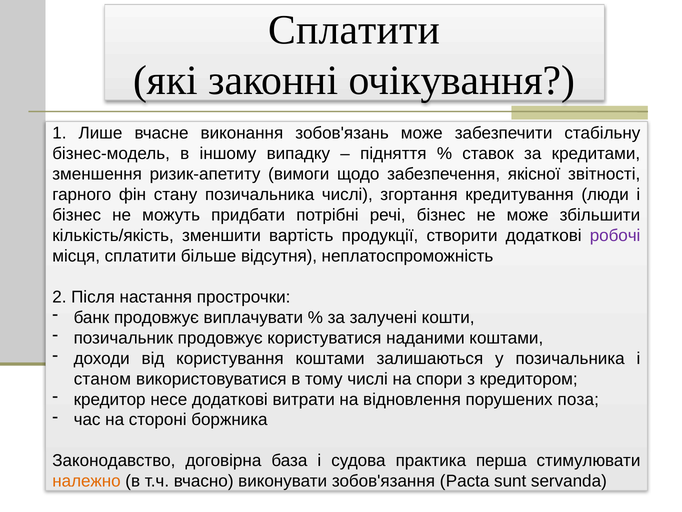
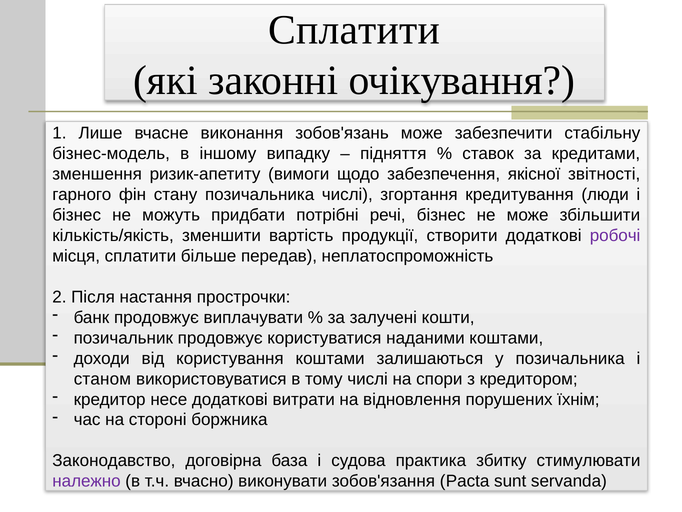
відсутня: відсутня -> передав (279, 256)
поза: поза -> їхнім (578, 399)
перша: перша -> збитку (501, 460)
належно colour: orange -> purple (87, 481)
